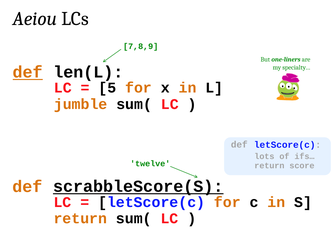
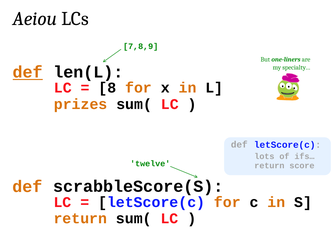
5: 5 -> 8 (107, 88)
jumble: jumble -> prizes (81, 104)
scrabbleScore(S underline: present -> none (138, 186)
